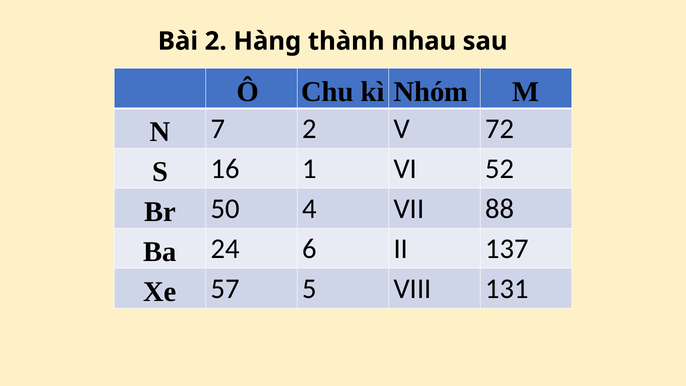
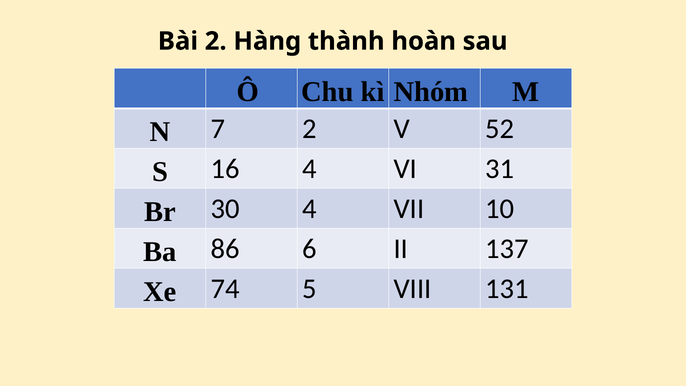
nhau: nhau -> hoàn (424, 41)
72: 72 -> 52 (500, 129)
16 1: 1 -> 4 (310, 169)
52: 52 -> 31 (500, 169)
50: 50 -> 30 (225, 209)
88: 88 -> 10 (500, 209)
24: 24 -> 86 (225, 249)
57: 57 -> 74 (225, 289)
